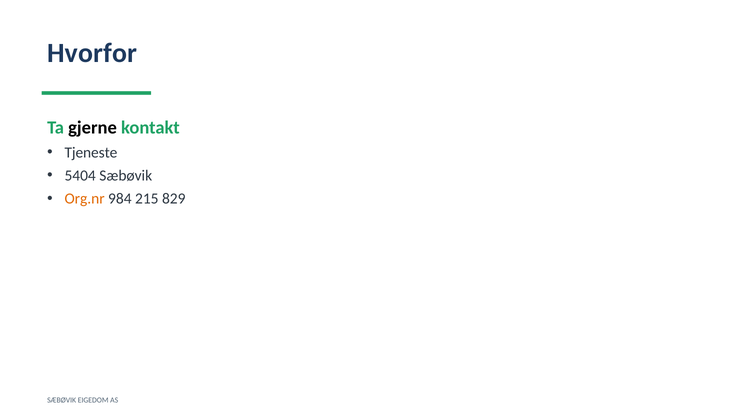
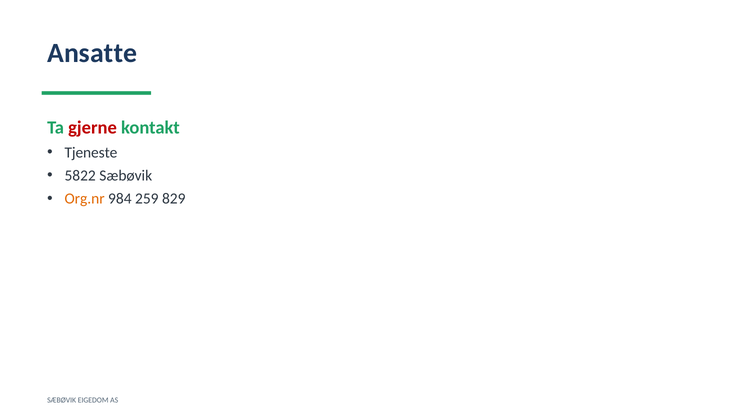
Hvorfor: Hvorfor -> Ansatte (92, 53)
gjerne colour: black -> red (93, 128)
5404: 5404 -> 5822 (80, 176)
215: 215 -> 259 (147, 199)
